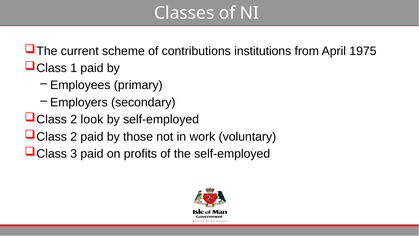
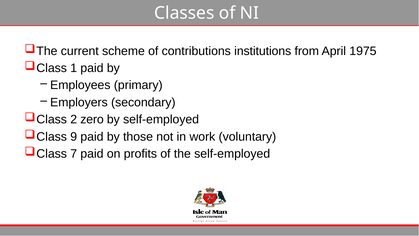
look: look -> zero (92, 119)
2: 2 -> 9 (74, 137)
3: 3 -> 7 (74, 154)
